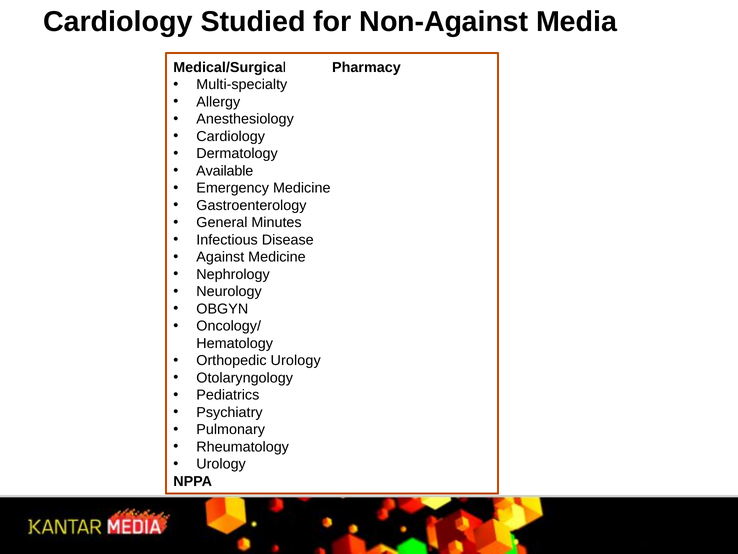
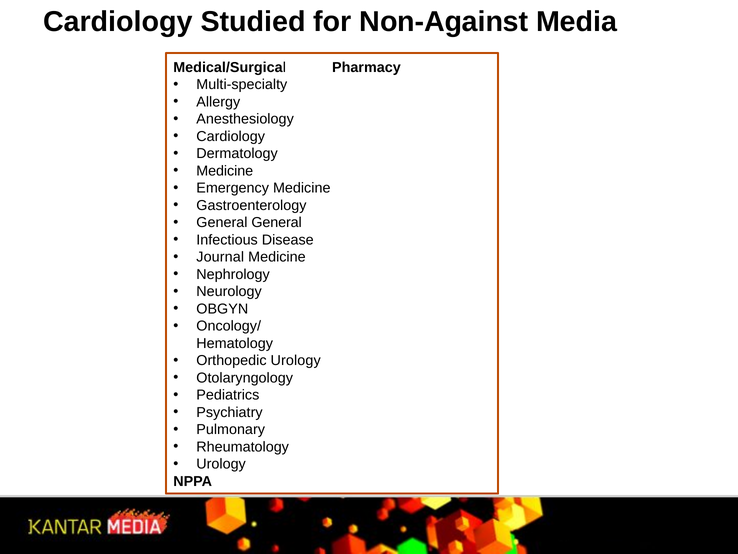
Available: Available -> Medicine (225, 171)
General Minutes: Minutes -> General (277, 222)
Against: Against -> Journal (220, 257)
